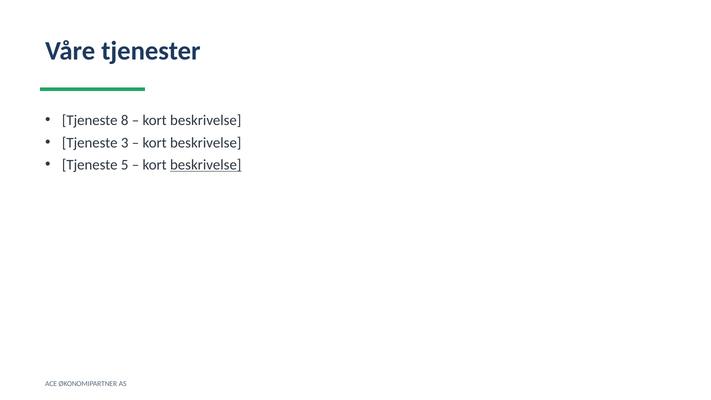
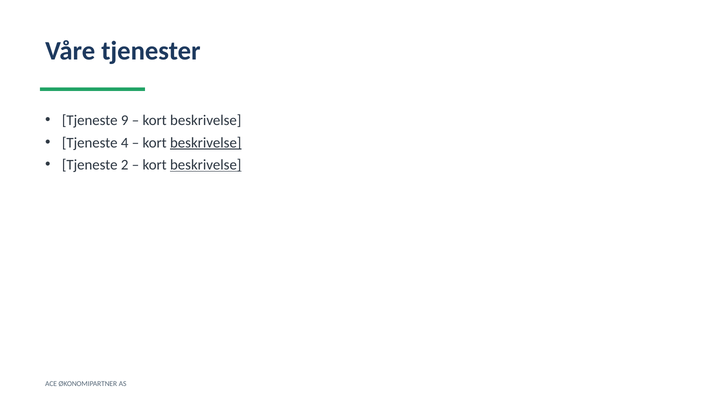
8: 8 -> 9 (125, 120)
3: 3 -> 4 (125, 143)
beskrivelse underline: none -> present (206, 143)
5: 5 -> 2 (125, 165)
